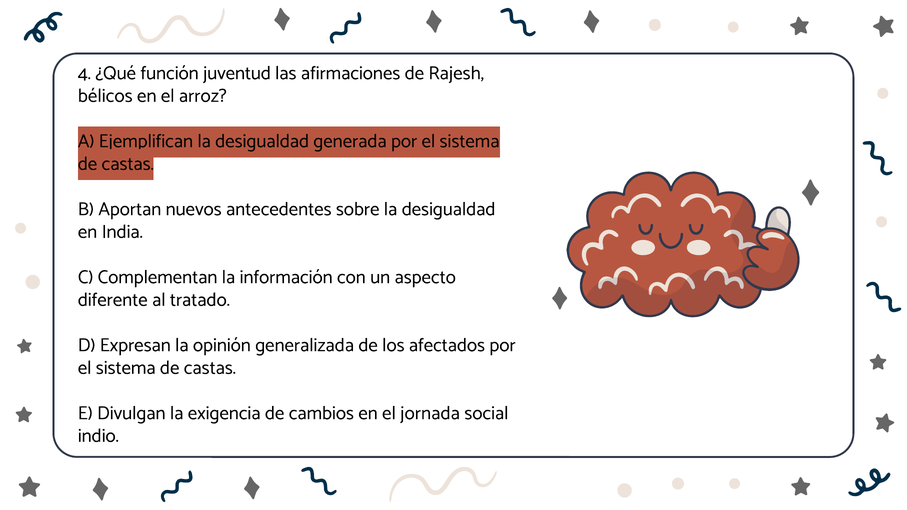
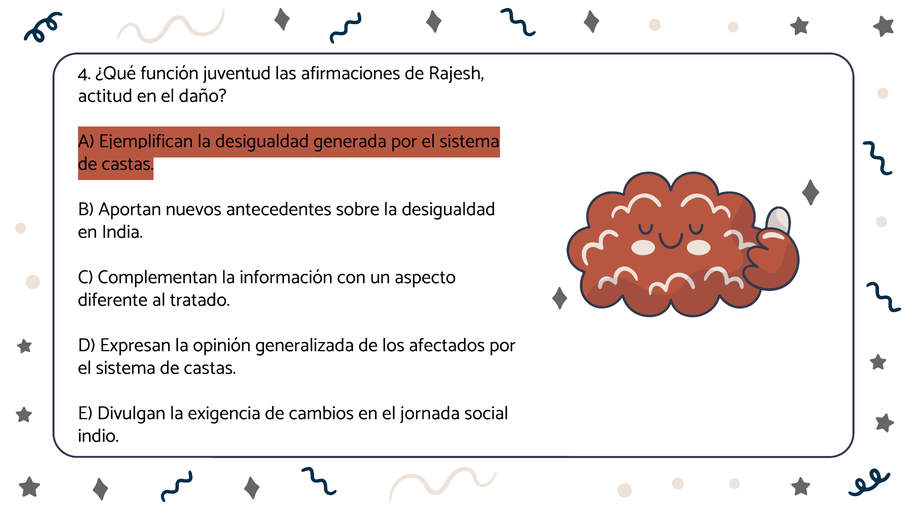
bélicos: bélicos -> actitud (105, 96)
arroz: arroz -> daño (203, 96)
